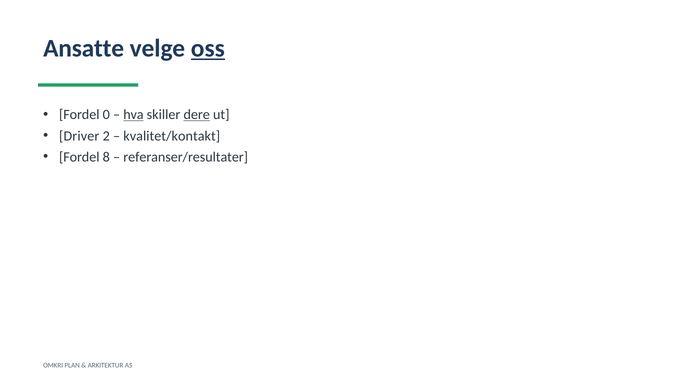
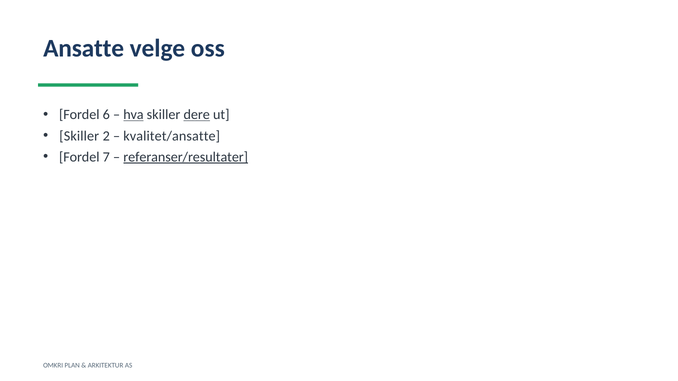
oss underline: present -> none (208, 48)
0: 0 -> 6 (106, 115)
Driver: Driver -> Skiller (79, 136)
kvalitet/kontakt: kvalitet/kontakt -> kvalitet/ansatte (172, 136)
8: 8 -> 7 (106, 157)
referanser/resultater underline: none -> present (186, 157)
